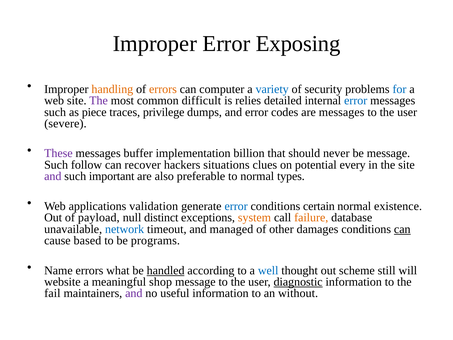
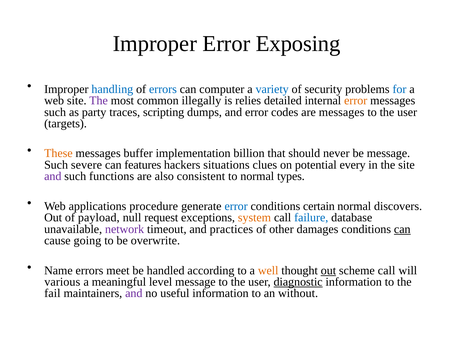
handling colour: orange -> blue (112, 89)
errors colour: orange -> blue (163, 89)
difficult: difficult -> illegally (201, 101)
error colour: blue -> orange (356, 101)
piece: piece -> party (94, 112)
privilege: privilege -> scripting (164, 112)
severe: severe -> targets (66, 123)
These colour: purple -> orange (58, 153)
follow: follow -> severe (86, 165)
recover: recover -> features (143, 165)
important: important -> functions (112, 176)
preferable: preferable -> consistent (201, 176)
validation: validation -> procedure (154, 206)
existence: existence -> discovers (398, 206)
distinct: distinct -> request (161, 217)
failure colour: orange -> blue (311, 217)
network colour: blue -> purple (125, 229)
managed: managed -> practices (231, 229)
based: based -> going (87, 240)
programs: programs -> overwrite (155, 240)
what: what -> meet (118, 270)
handled underline: present -> none (166, 270)
well colour: blue -> orange (268, 270)
out underline: none -> present (328, 270)
scheme still: still -> call (387, 270)
website: website -> various (62, 282)
shop: shop -> level (161, 282)
